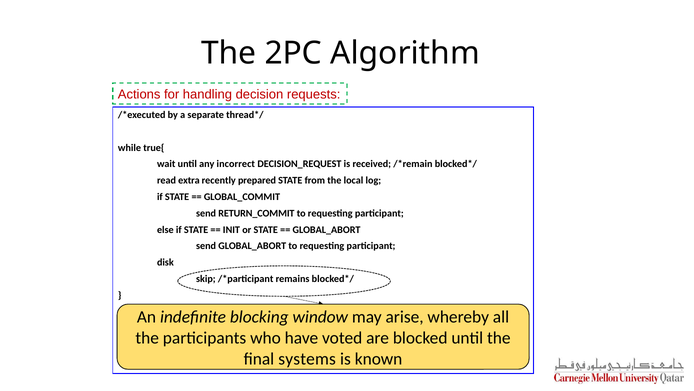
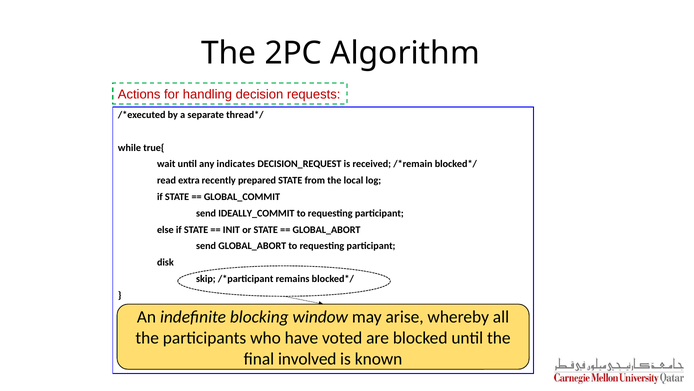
incorrect: incorrect -> indicates (236, 164)
RETURN_COMMIT: RETURN_COMMIT -> IDEALLY_COMMIT (256, 213)
systems: systems -> involved (307, 358)
